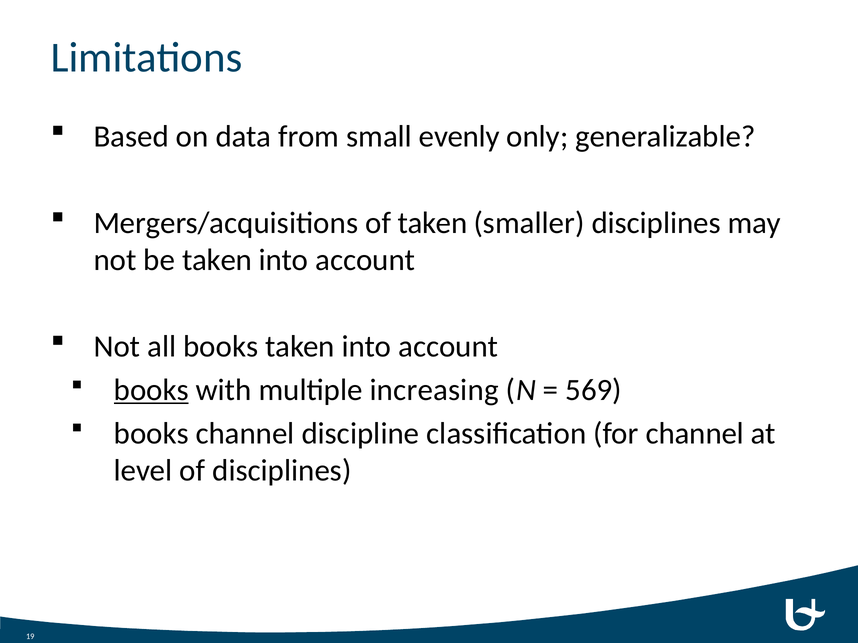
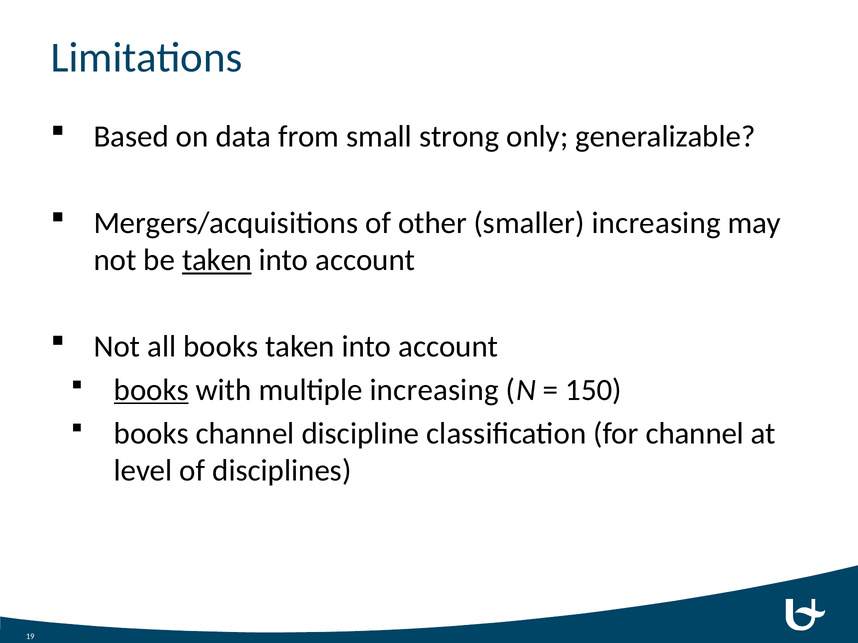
evenly: evenly -> strong (459, 136)
of taken: taken -> other (432, 223)
smaller disciplines: disciplines -> increasing (656, 223)
taken underline: none -> present (217, 260)
569: 569 -> 150 (594, 390)
